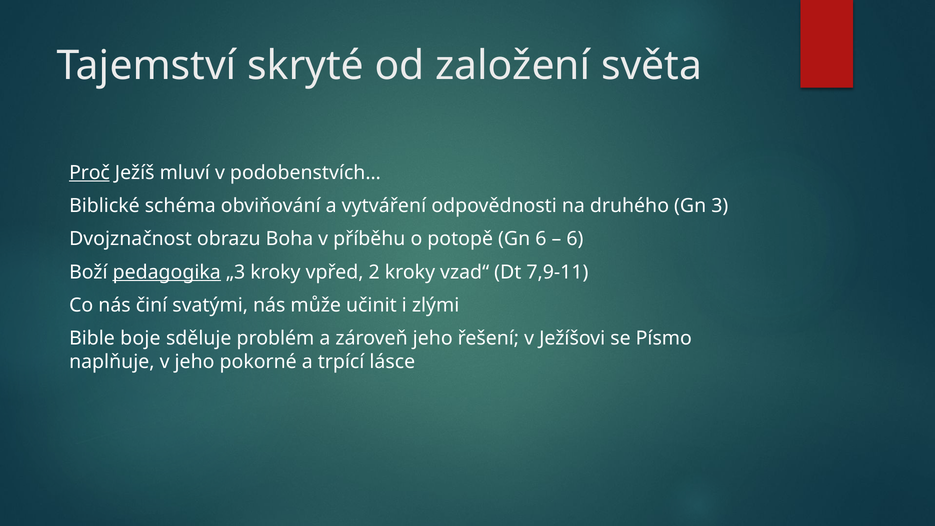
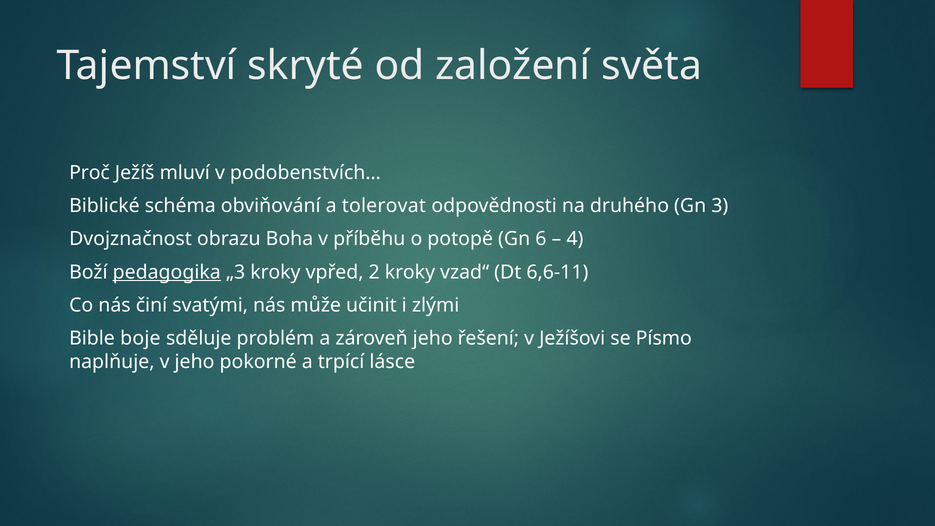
Proč underline: present -> none (89, 173)
vytváření: vytváření -> tolerovat (384, 206)
6: 6 -> 4 (575, 239)
7,9-11: 7,9-11 -> 6,6-11 (557, 272)
